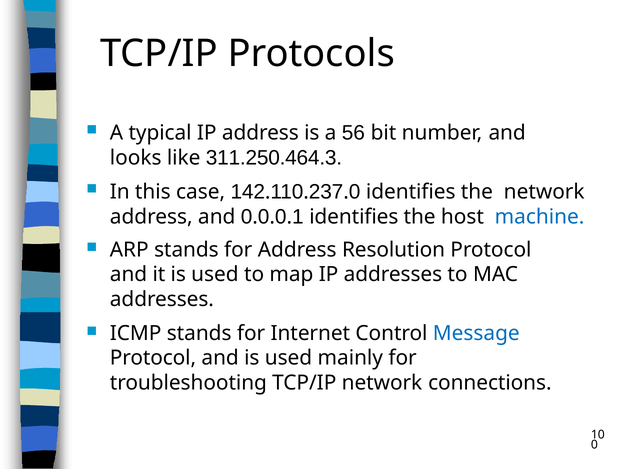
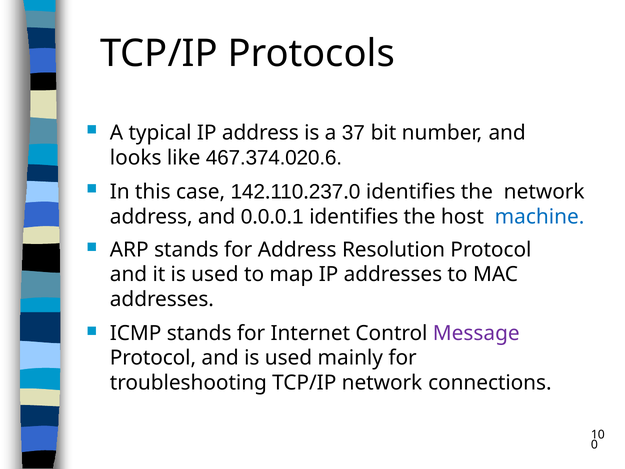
56: 56 -> 37 (353, 133)
311.250.464.3: 311.250.464.3 -> 467.374.020.6 (274, 158)
Message colour: blue -> purple (476, 333)
